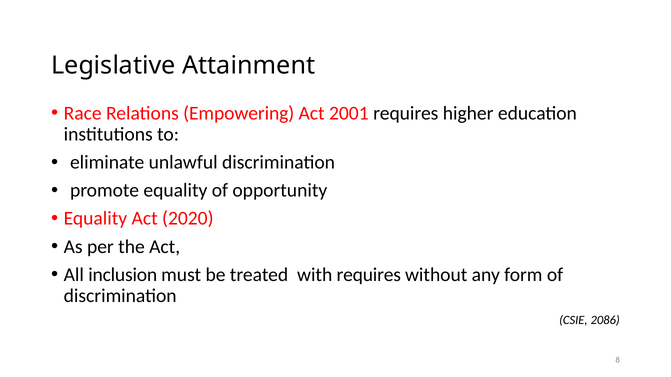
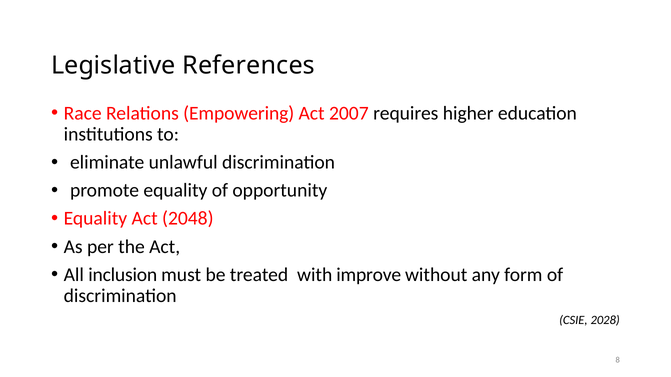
Attainment: Attainment -> References (249, 65)
2001: 2001 -> 2007 (349, 113)
2020: 2020 -> 2048 (188, 219)
with requires: requires -> improve (369, 275)
2086: 2086 -> 2028 (605, 320)
